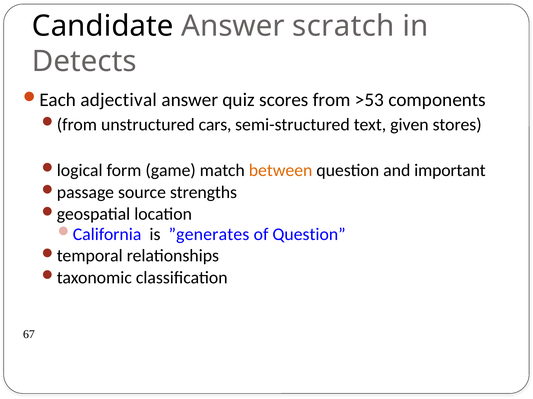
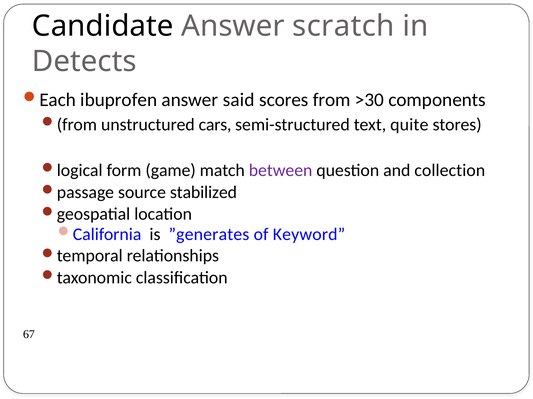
adjectival: adjectival -> ibuprofen (119, 100)
quiz: quiz -> said (239, 100)
>53: >53 -> >30 (369, 100)
given: given -> quite (409, 125)
between colour: orange -> purple (281, 171)
important: important -> collection (450, 171)
strengths: strengths -> stabilized (203, 193)
of Question: Question -> Keyword (309, 235)
